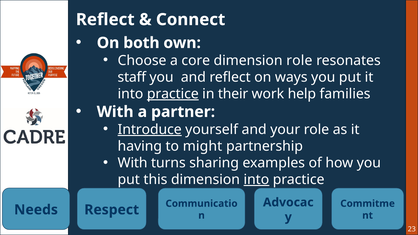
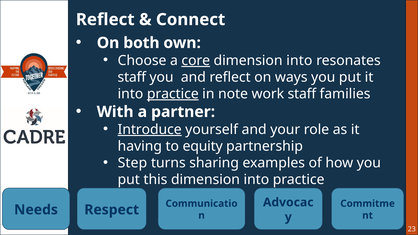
core underline: none -> present (196, 61)
role: role -> into (299, 61)
their: their -> note (233, 94)
work help: help -> staff (302, 94)
might: might -> equity (203, 146)
With: With -> Step (132, 163)
into underline: present -> none (256, 180)
